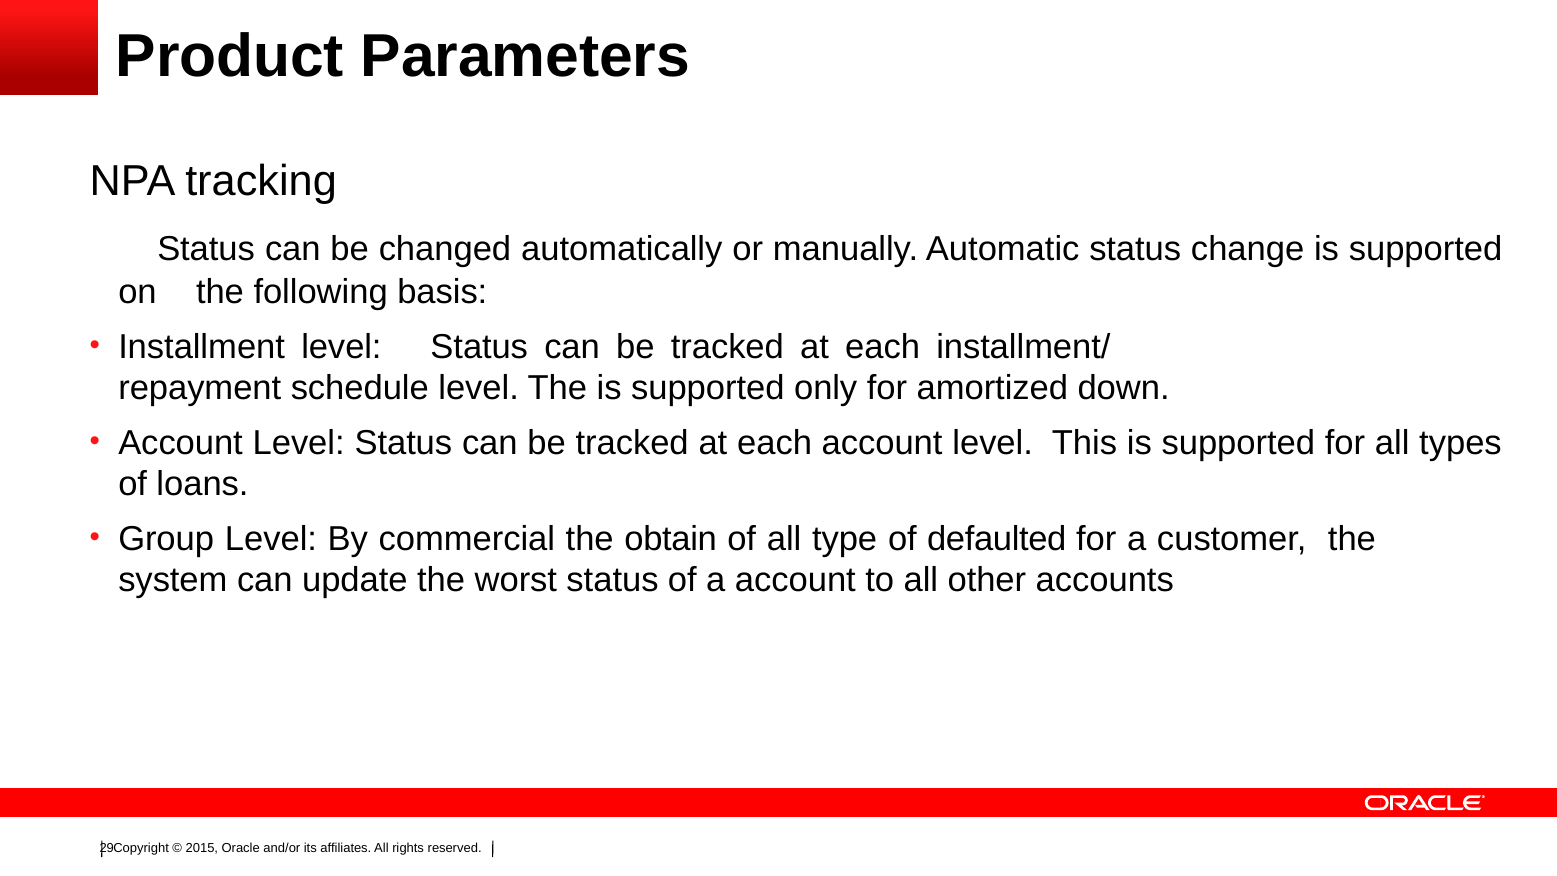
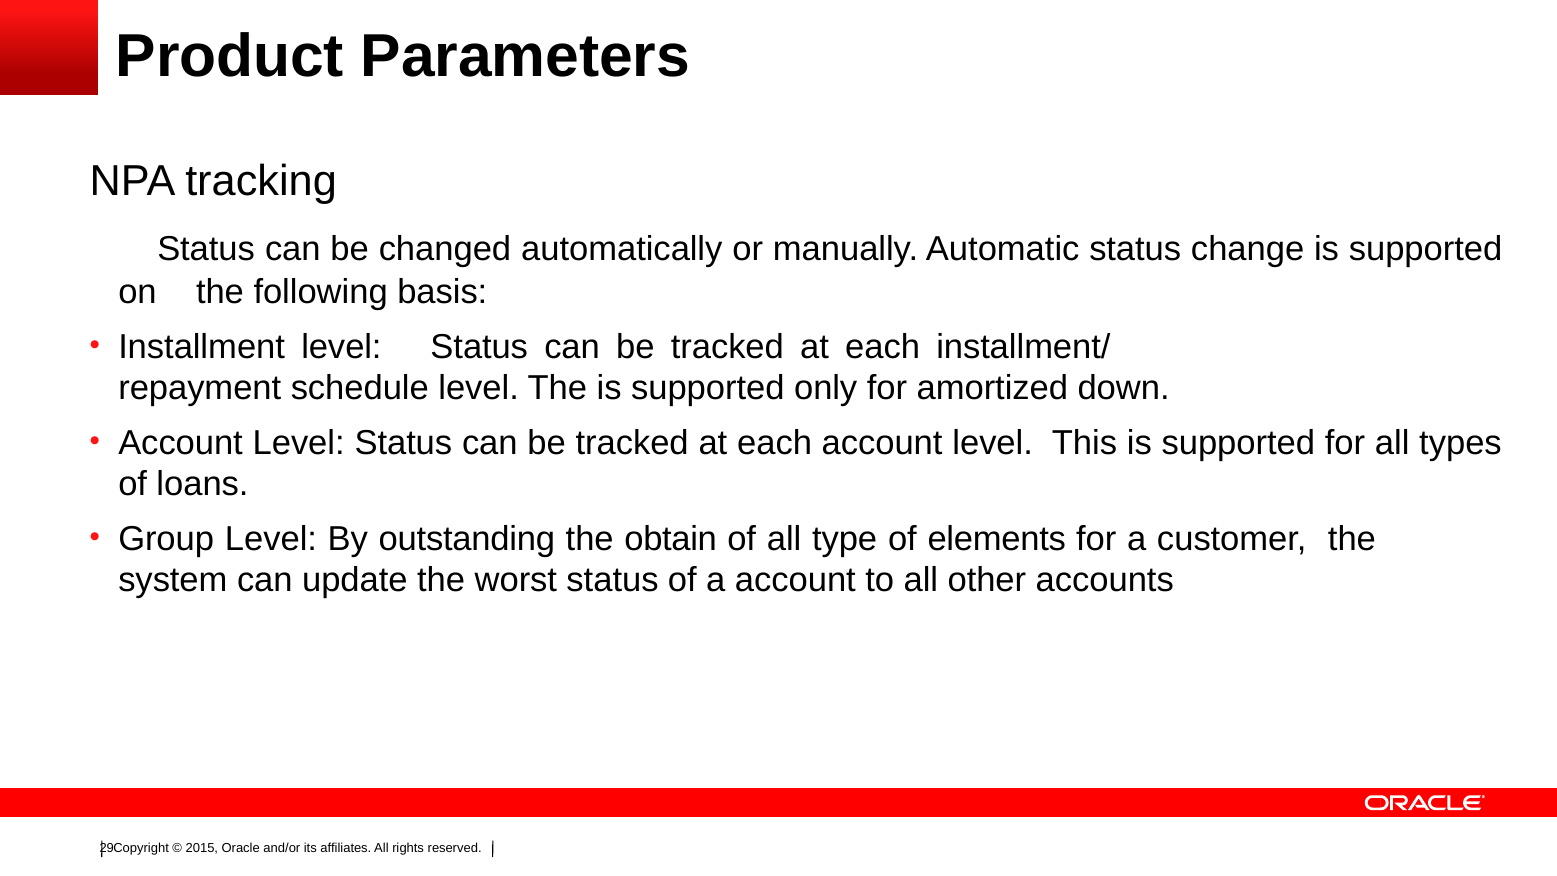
commercial: commercial -> outstanding (467, 539)
defaulted: defaulted -> elements (997, 539)
